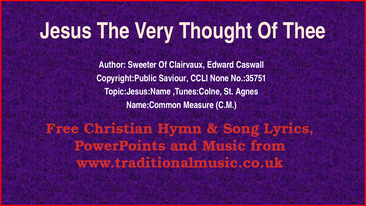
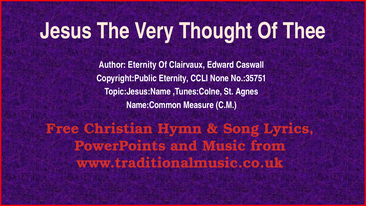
Author Sweeter: Sweeter -> Eternity (142, 65)
Copyright:Public Saviour: Saviour -> Eternity (174, 78)
